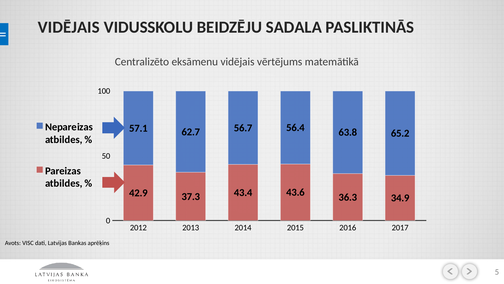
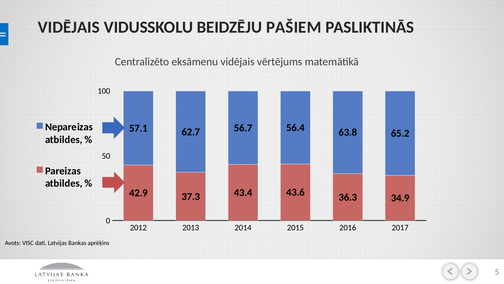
SADALA: SADALA -> PAŠIEM (294, 27)
